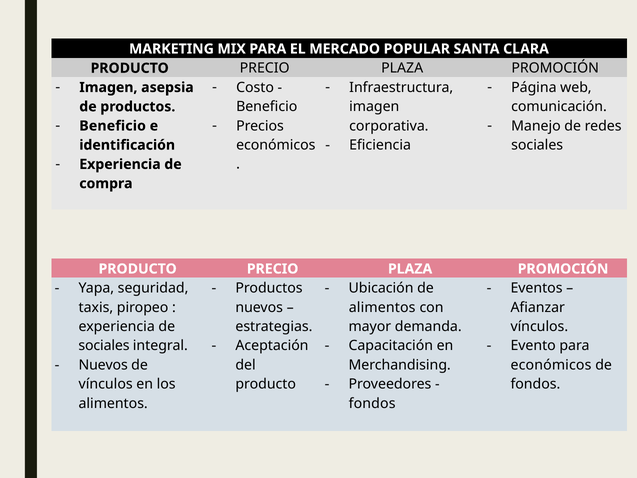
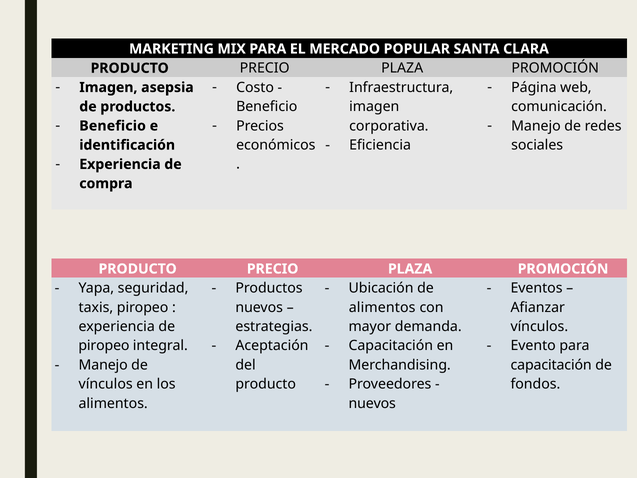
sociales: sociales -> piropeo (104, 346)
Nuevos: Nuevos -> Manejo (103, 365)
económicos: económicos -> capacitación (551, 365)
fondos: fondos -> nuevos (372, 403)
